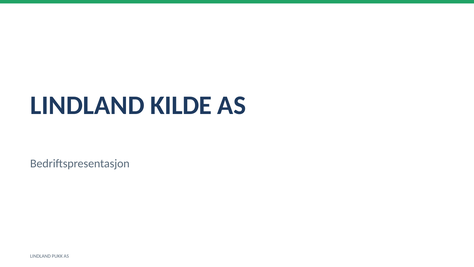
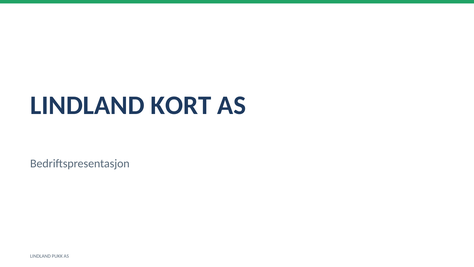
KILDE: KILDE -> KORT (181, 105)
